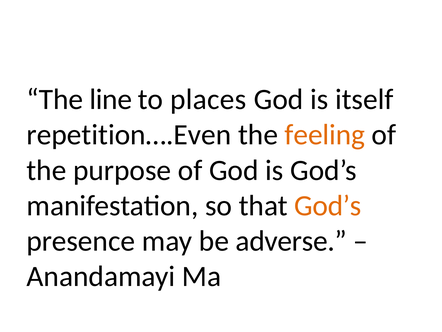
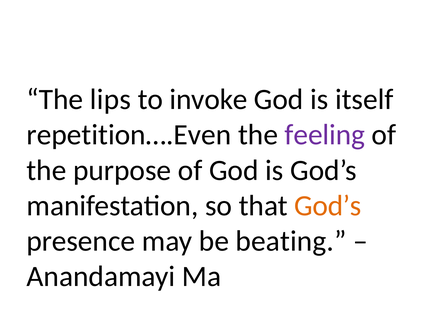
line: line -> lips (110, 99)
places: places -> invoke (208, 99)
feeling colour: orange -> purple (325, 135)
adverse: adverse -> beating (291, 241)
